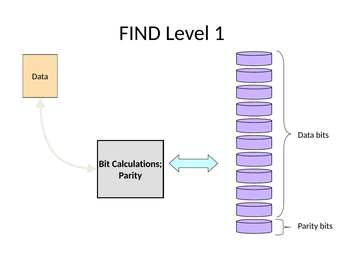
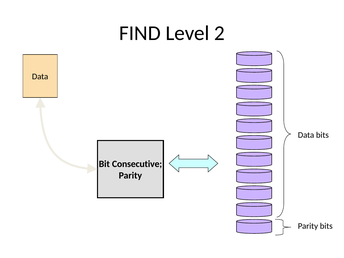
1: 1 -> 2 (219, 33)
Calculations: Calculations -> Consecutive (137, 164)
